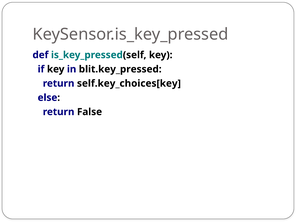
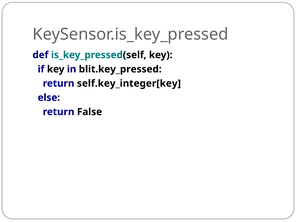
self.key_choices[key: self.key_choices[key -> self.key_integer[key (129, 83)
